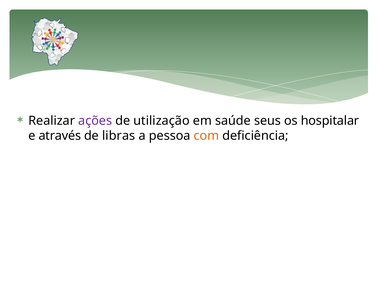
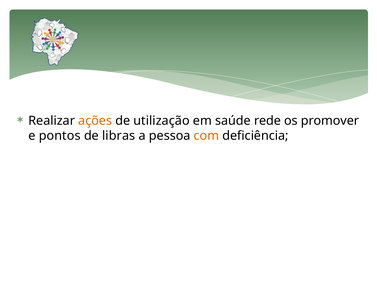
ações colour: purple -> orange (95, 121)
seus: seus -> rede (267, 121)
hospitalar: hospitalar -> promover (330, 121)
através: através -> pontos (60, 136)
